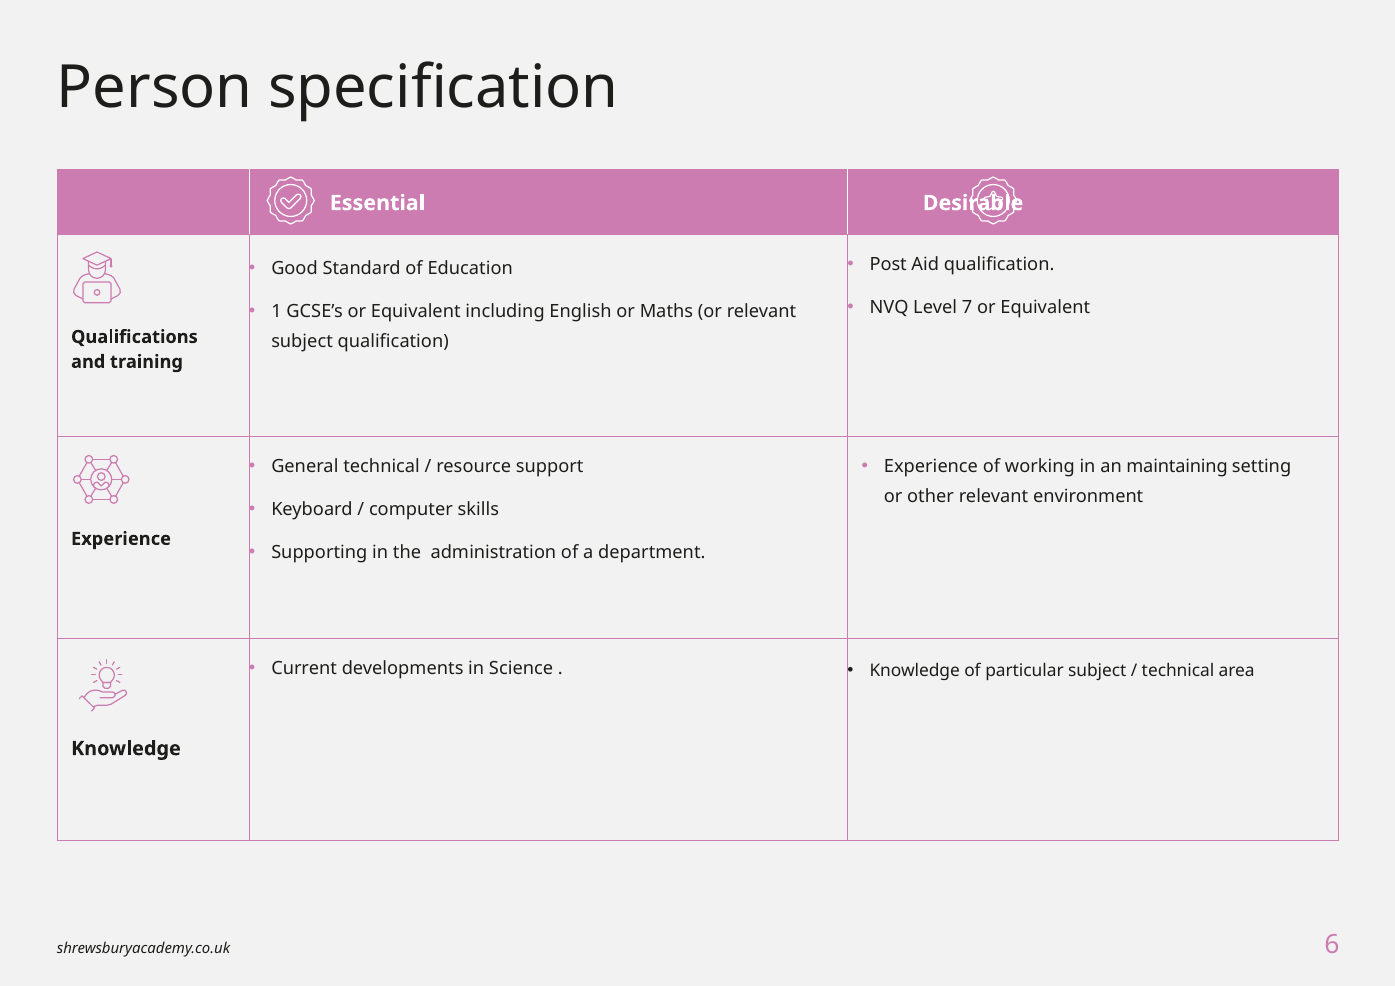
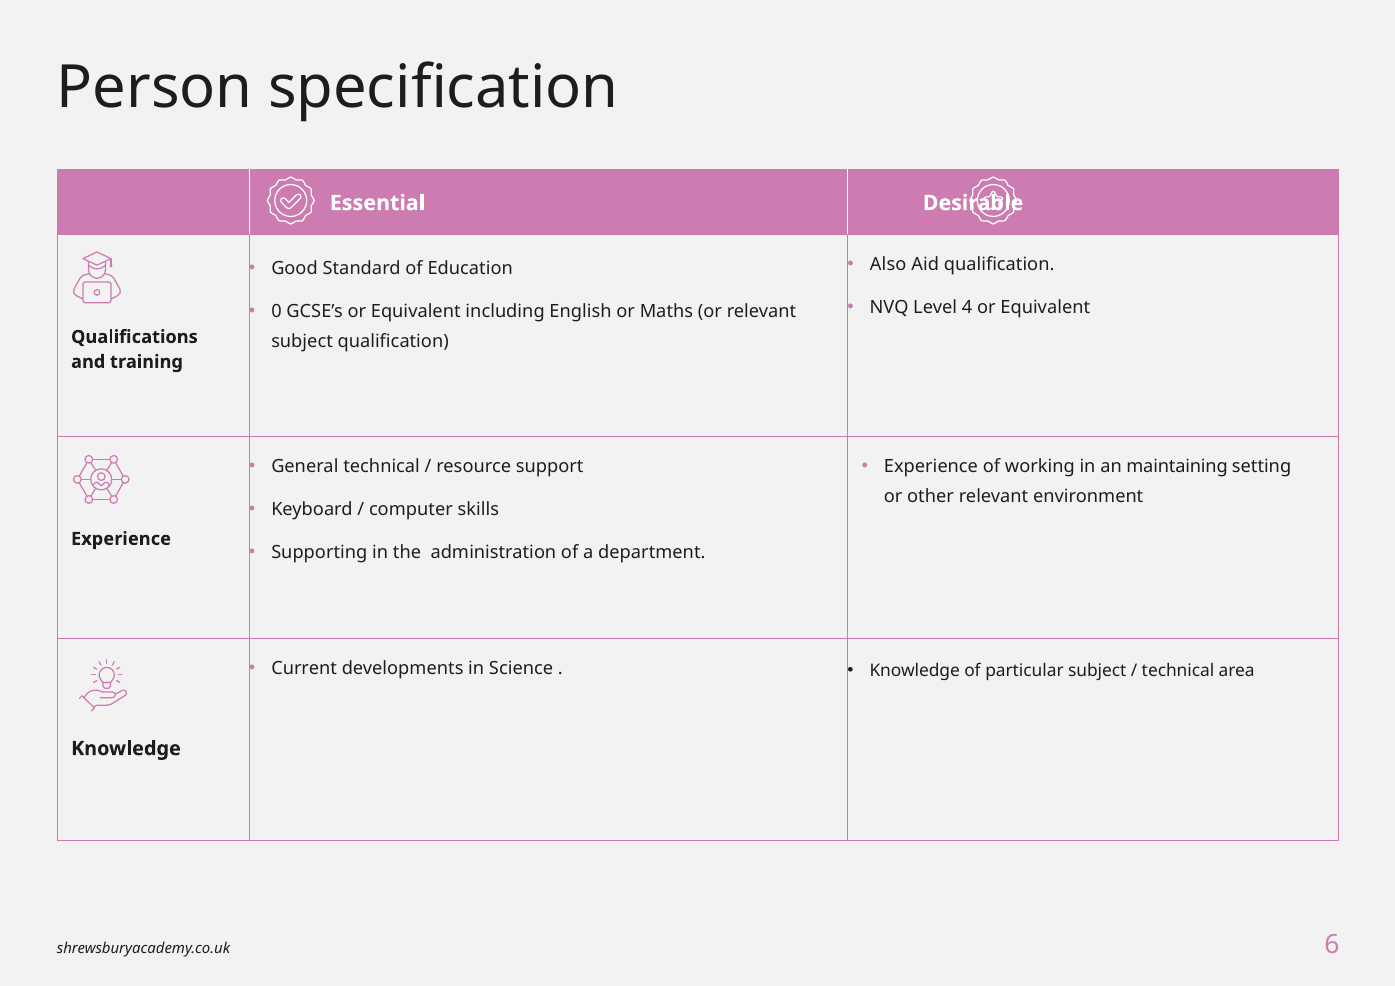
Post: Post -> Also (888, 264)
7: 7 -> 4 (967, 307)
1: 1 -> 0 (276, 312)
